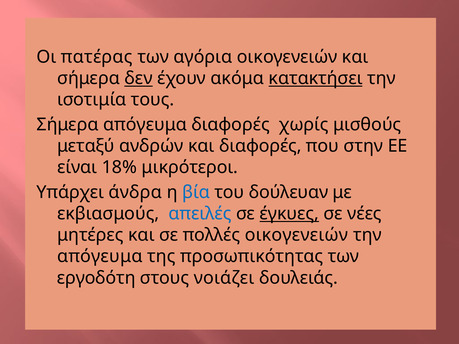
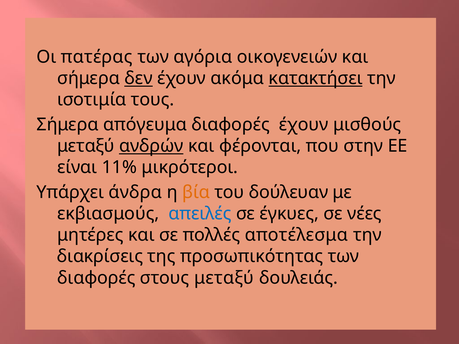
διαφορές χωρίς: χωρίς -> έχουν (304, 125)
ανδρών underline: none -> present (151, 146)
και διαφορές: διαφορές -> φέρονται (260, 146)
18%: 18% -> 11% (119, 168)
βία colour: blue -> orange (196, 192)
έγκυες underline: present -> none (289, 214)
πολλές οικογενειών: οικογενειών -> αποτέλεσμα (296, 235)
απόγευμα: απόγευμα -> διακρίσεις (100, 257)
εργοδότη: εργοδότη -> διαφορές (96, 278)
στους νοιάζει: νοιάζει -> μεταξύ (224, 278)
